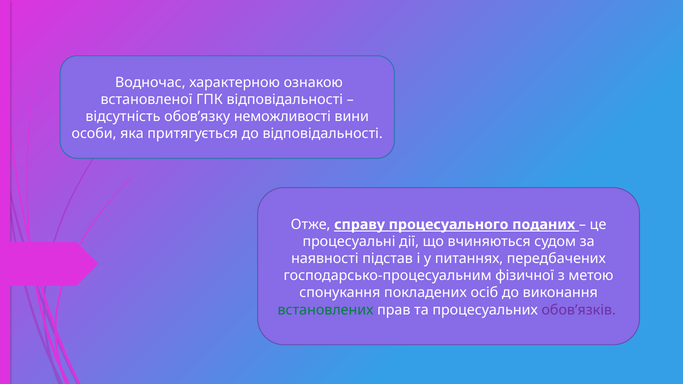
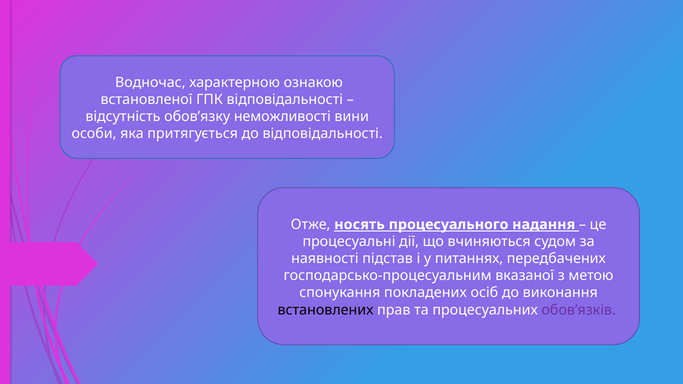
справу: справу -> носять (359, 225)
поданих: поданих -> надання (544, 225)
фізичної: фізичної -> вказаної (525, 276)
встановлених colour: green -> black (325, 310)
